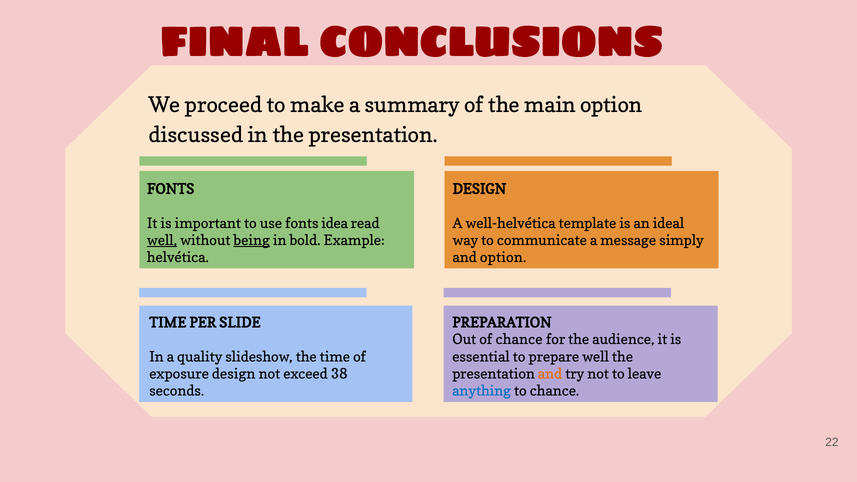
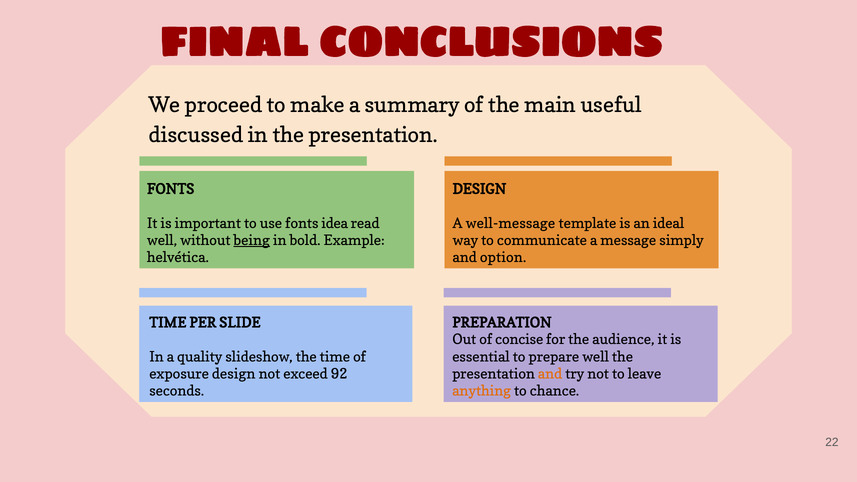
main option: option -> useful (611, 105)
well-helvética: well-helvética -> well-message (510, 223)
well underline: present -> none (162, 241)
of chance: chance -> concise (519, 340)
38: 38 -> 92 (339, 374)
anything colour: blue -> orange (482, 391)
